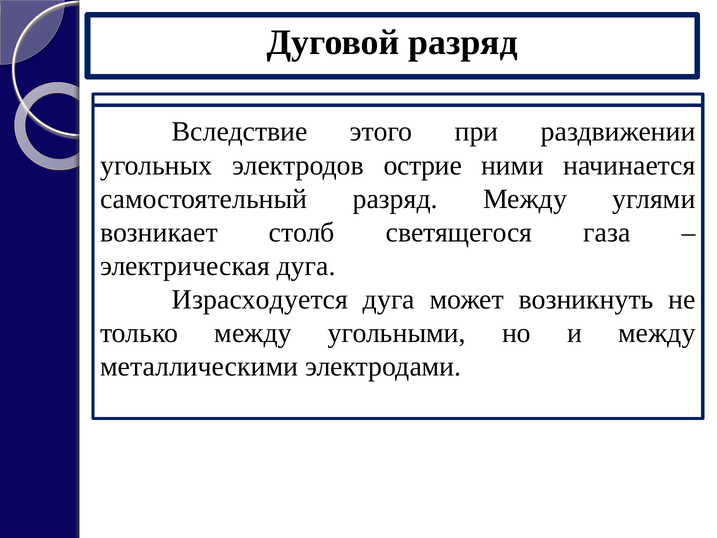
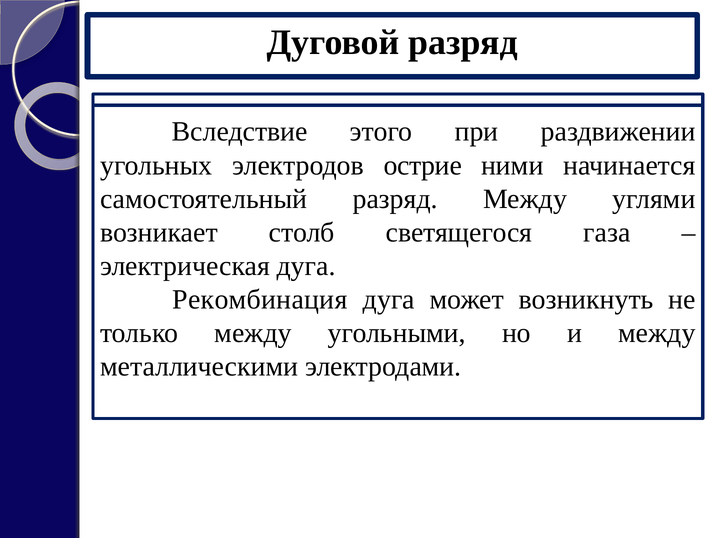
Израсходуется: Израсходуется -> Рекомбинация (260, 300)
